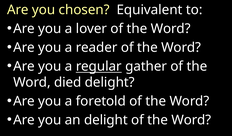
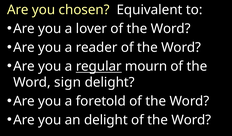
gather: gather -> mourn (146, 66)
died: died -> sign (68, 82)
